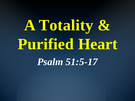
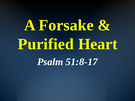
Totality: Totality -> Forsake (66, 25)
51:5-17: 51:5-17 -> 51:8-17 (82, 62)
